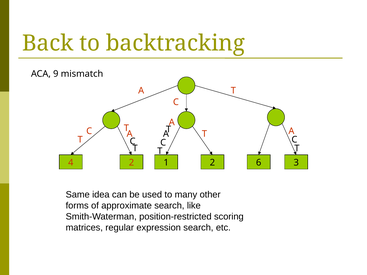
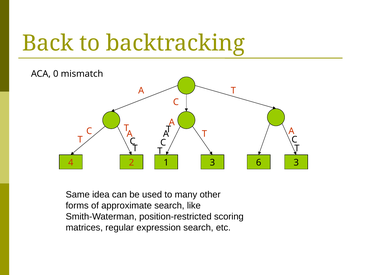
9: 9 -> 0 (56, 74)
1 2: 2 -> 3 (212, 163)
